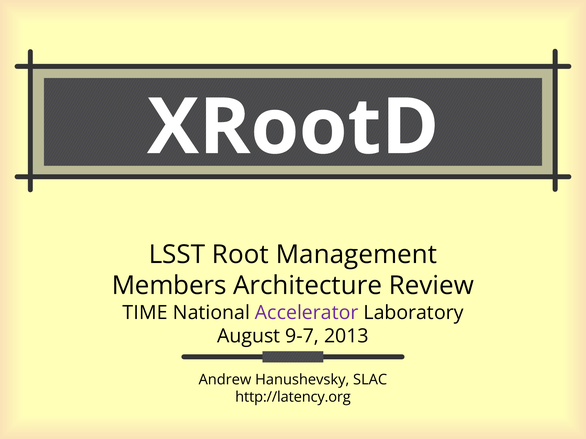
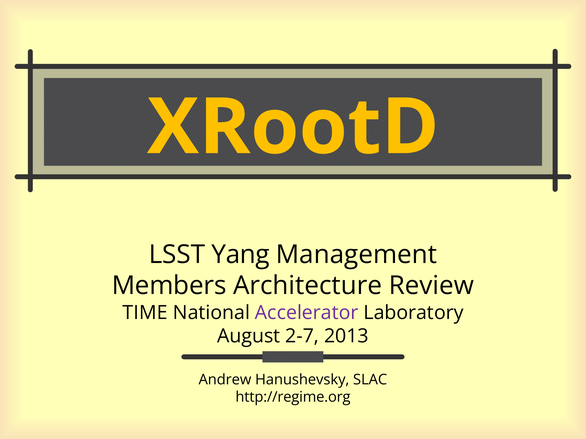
XRootD colour: white -> yellow (293, 128)
Root: Root -> Yang (241, 255)
9-7: 9-7 -> 2-7 (302, 336)
http://latency.org: http://latency.org -> http://regime.org (293, 398)
